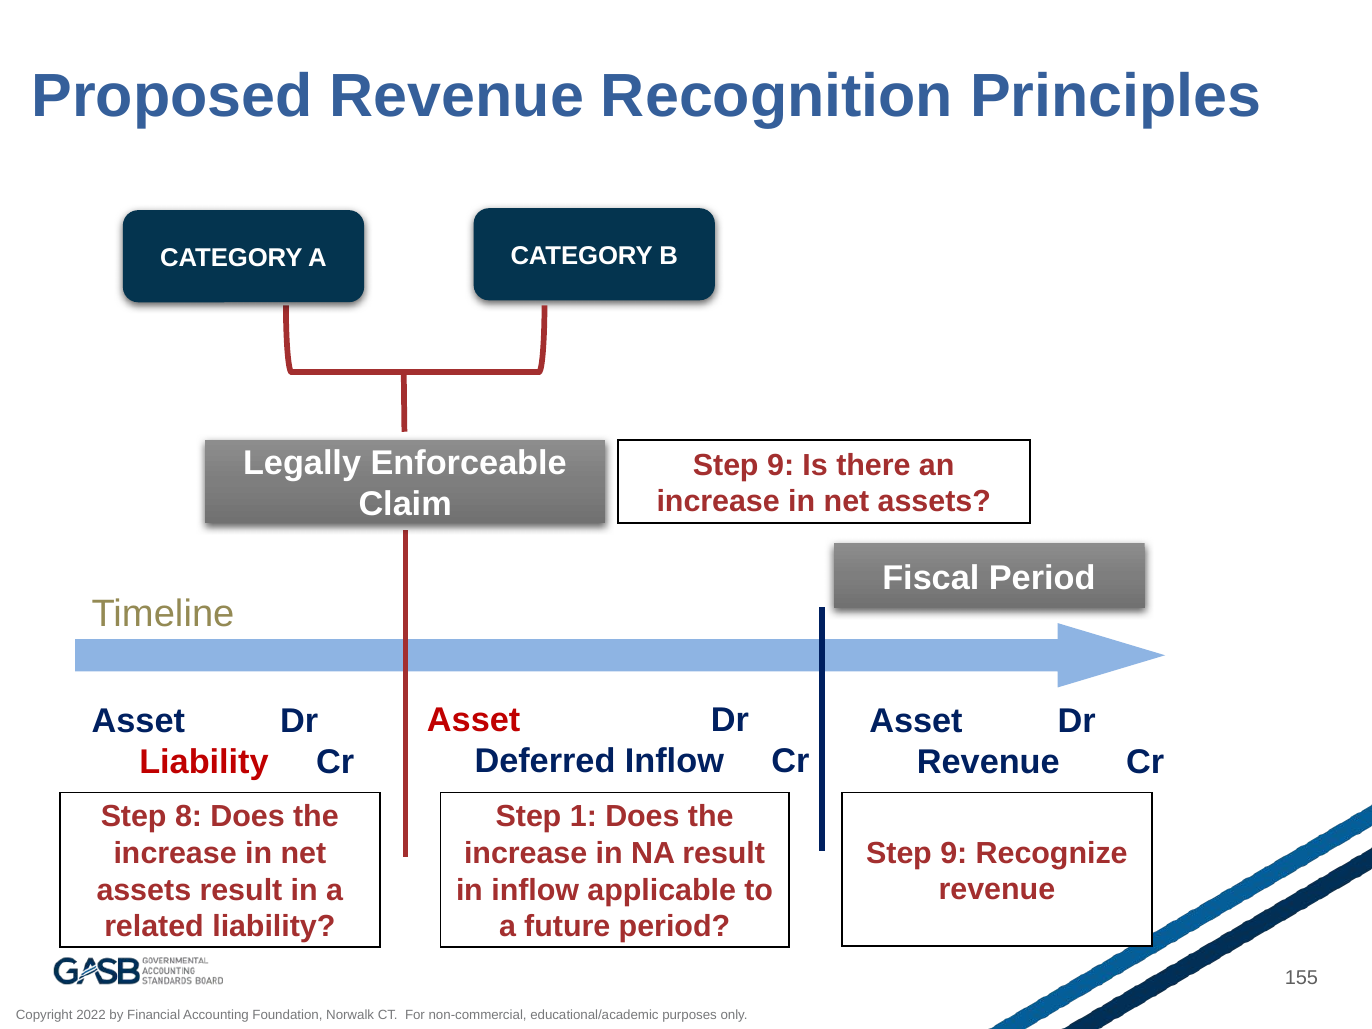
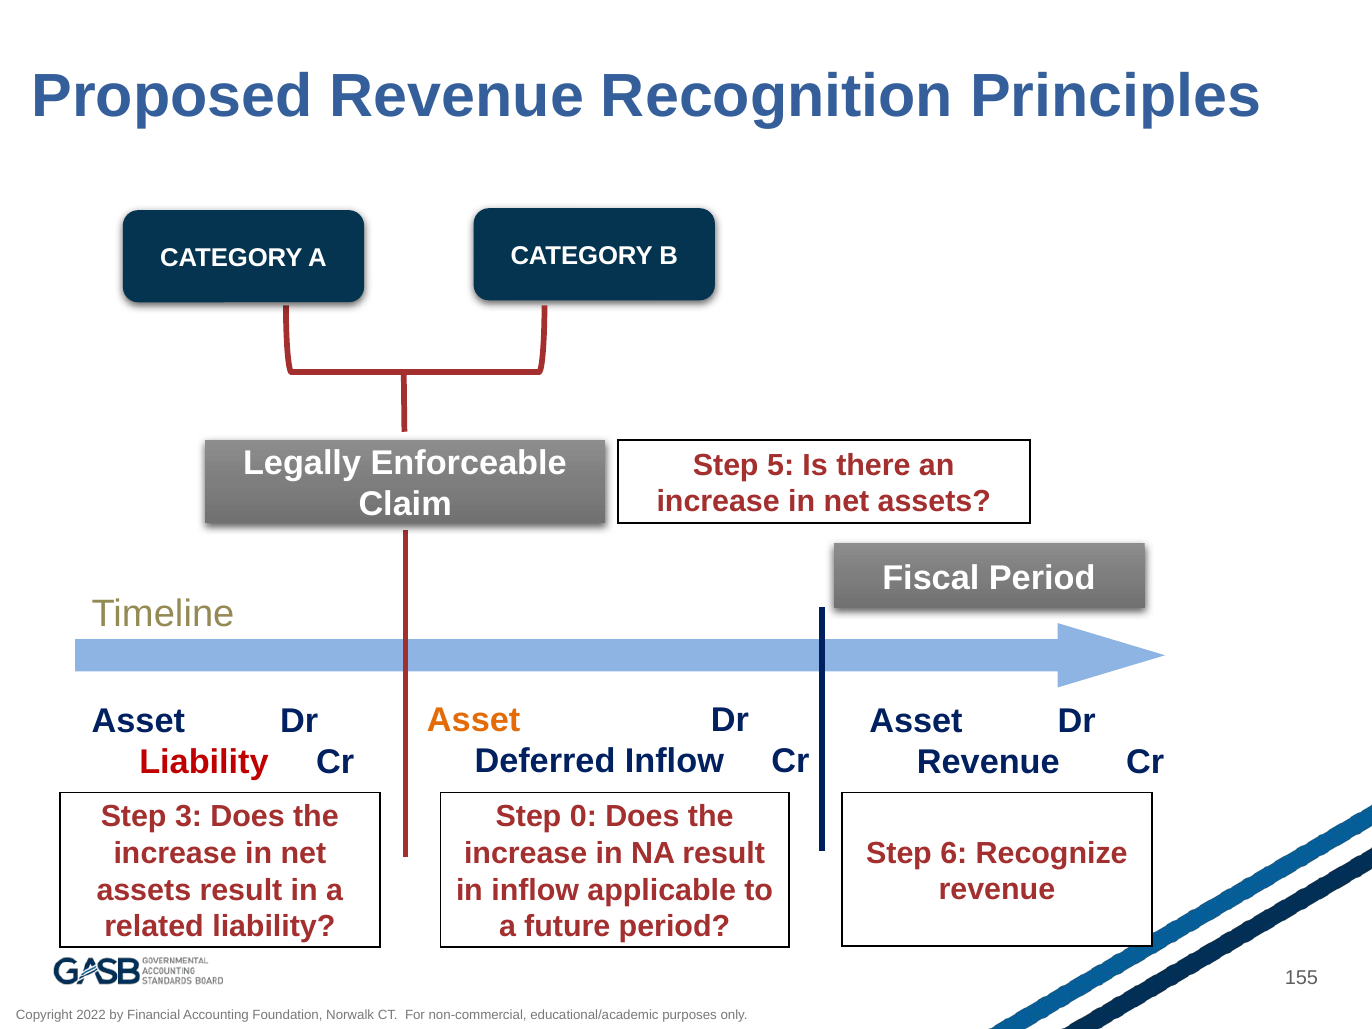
9: 9 -> 5 (781, 465)
Asset colour: red -> orange (474, 720)
1: 1 -> 0 (583, 817)
8: 8 -> 3 (189, 817)
9: 9 -> 6 (954, 853)
